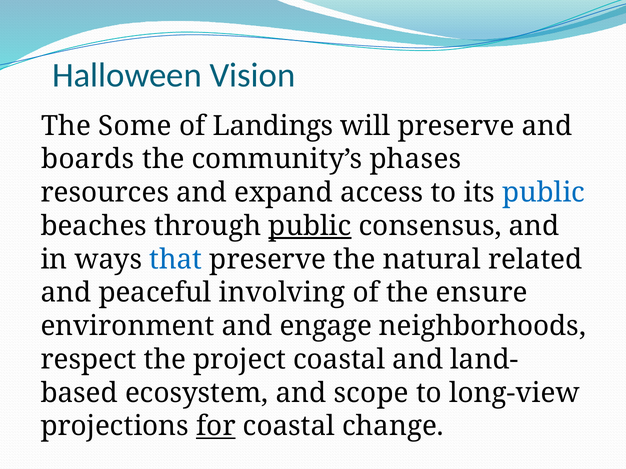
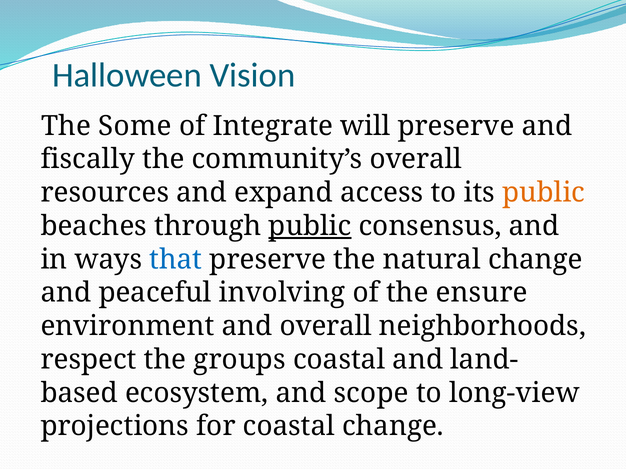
Landings: Landings -> Integrate (273, 126)
boards: boards -> fiscally (88, 159)
community’s phases: phases -> overall (416, 159)
public colour: blue -> orange (544, 193)
natural related: related -> change (535, 260)
and engage: engage -> overall (326, 326)
project: project -> groups (240, 360)
for underline: present -> none (216, 427)
